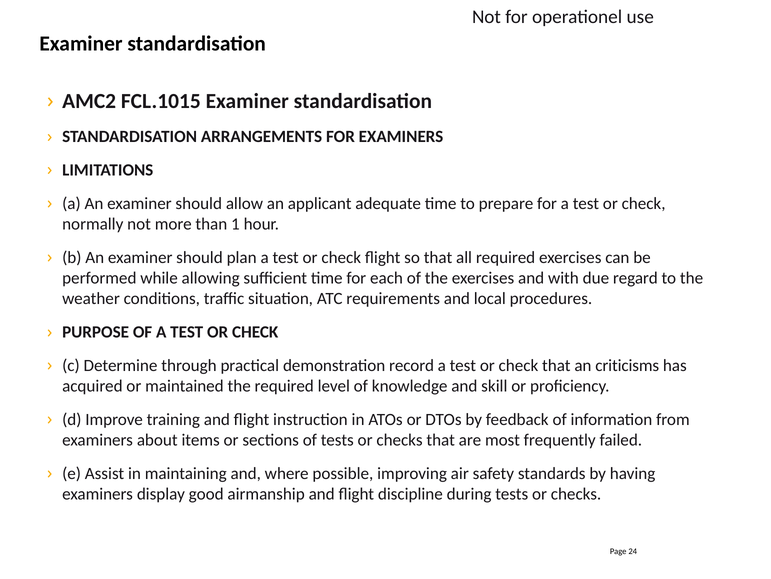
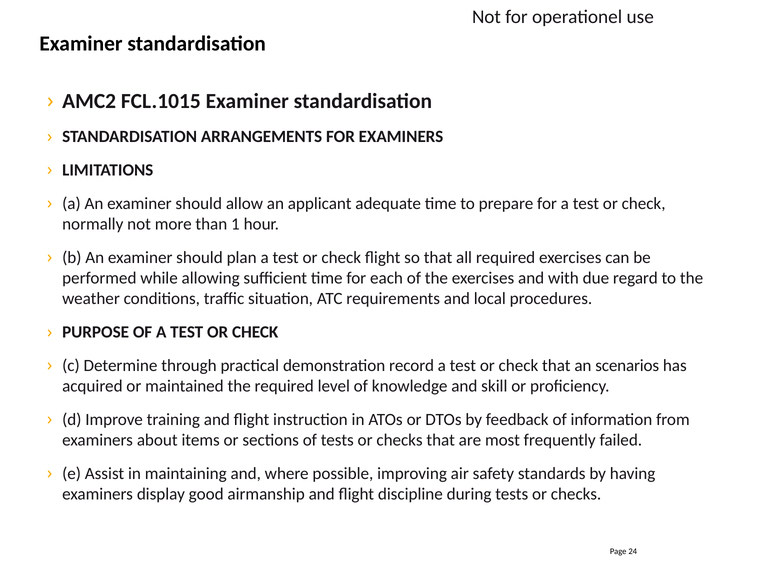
criticisms: criticisms -> scenarios (627, 365)
